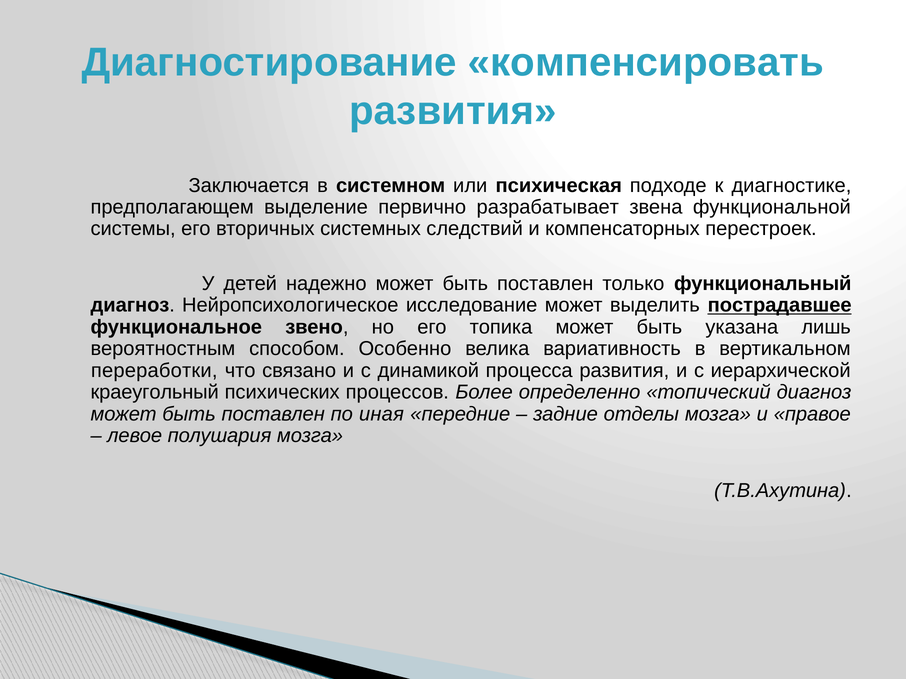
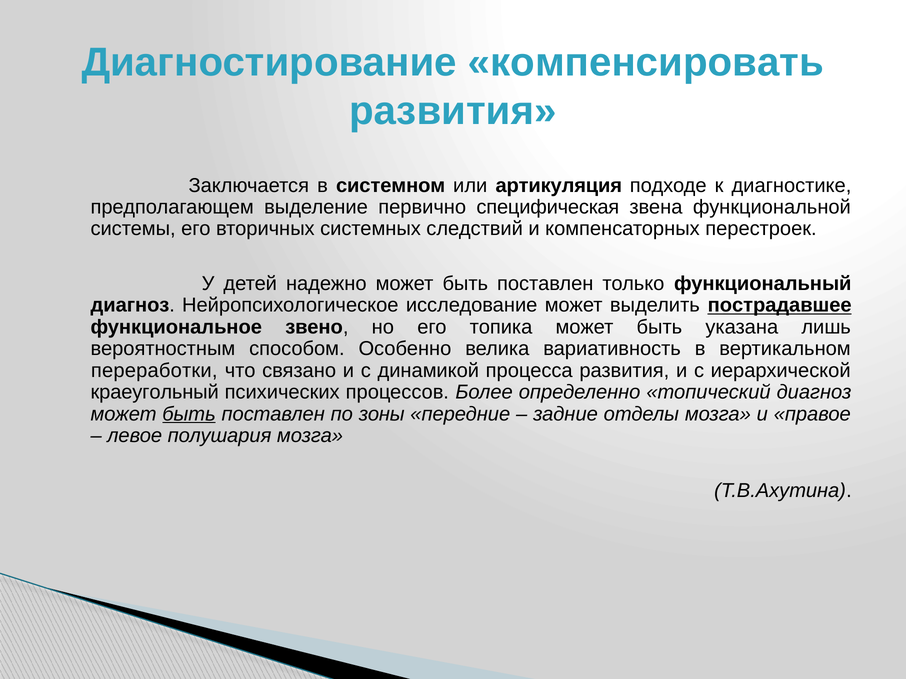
психическая: психическая -> артикуляция (559, 186)
разрабатывает: разрабатывает -> специфическая (548, 207)
быть underline: none -> present (189, 414)
иная: иная -> зоны (382, 414)
